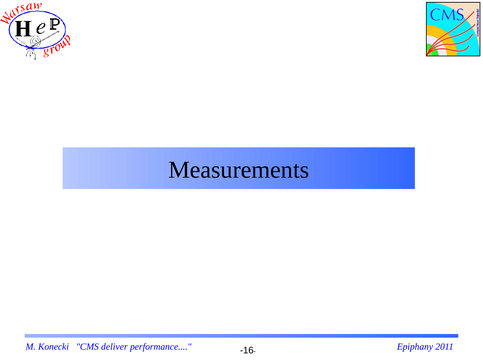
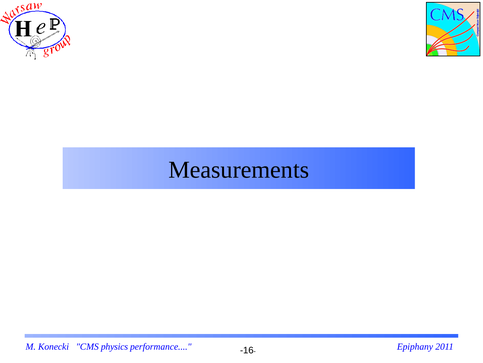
deliver: deliver -> physics (115, 346)
